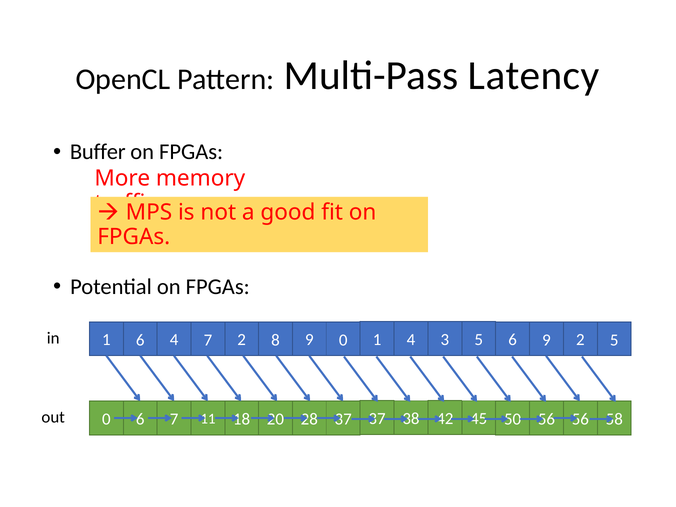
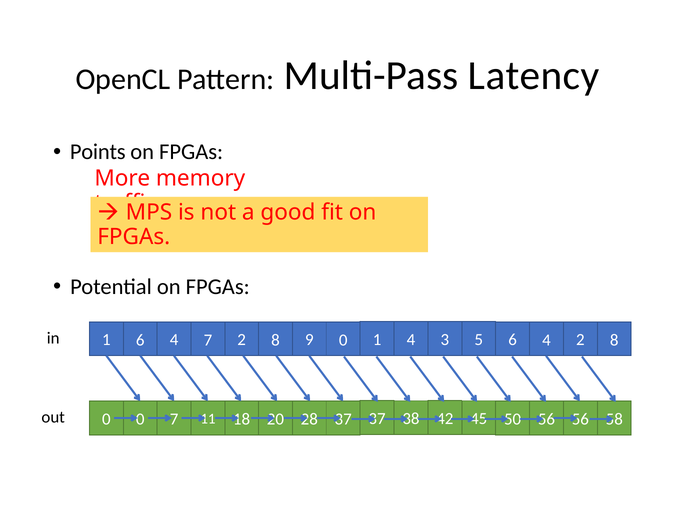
Buffer: Buffer -> Points (98, 152)
9: 9 -> 4 (546, 340)
5: 5 -> 8 (614, 340)
0 6: 6 -> 0 (140, 419)
